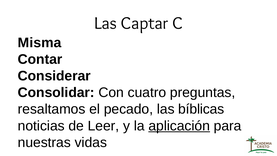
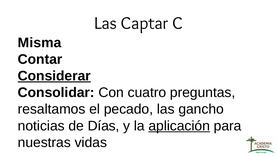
Considerar underline: none -> present (54, 76)
bíblicas: bíblicas -> gancho (201, 109)
Leer: Leer -> Días (104, 126)
